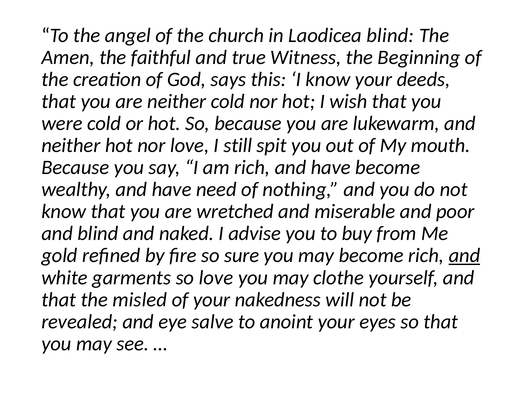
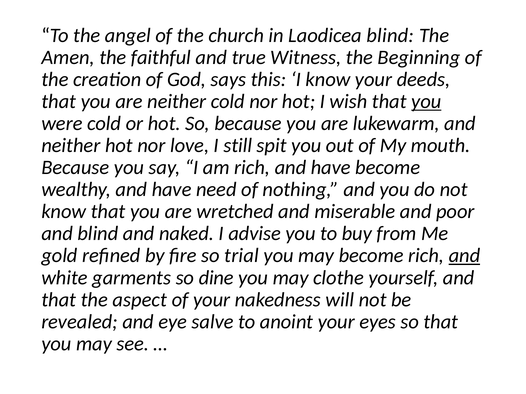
you underline: none -> present (426, 102)
sure: sure -> trial (242, 256)
so love: love -> dine (216, 278)
misled: misled -> aspect (140, 300)
